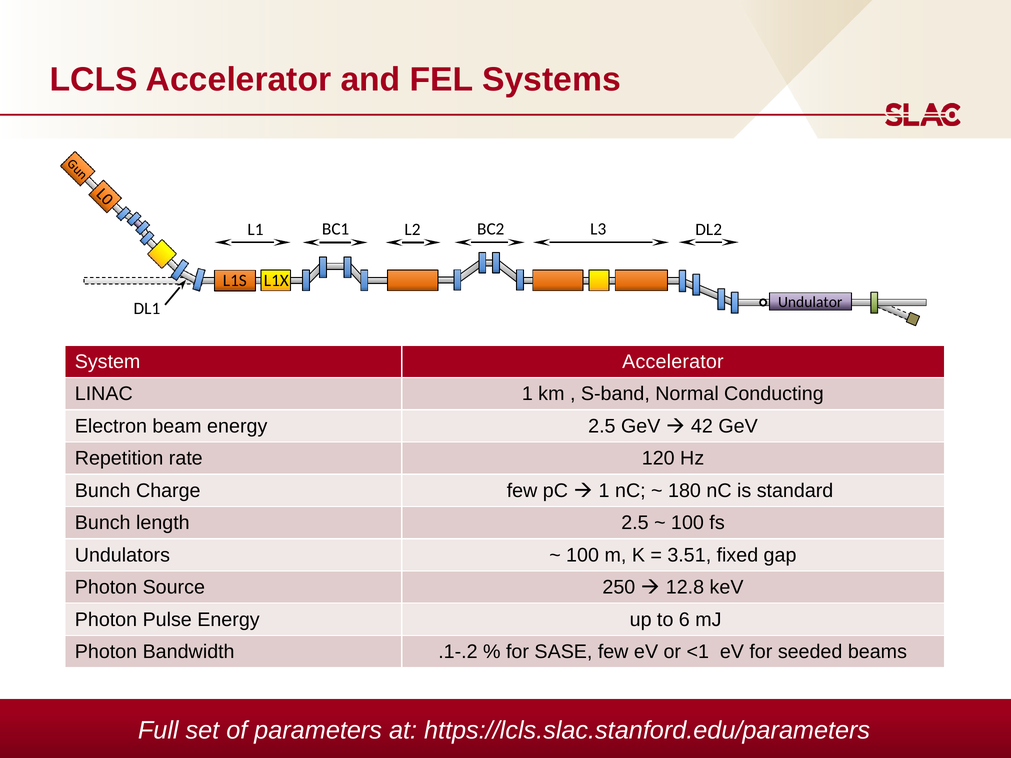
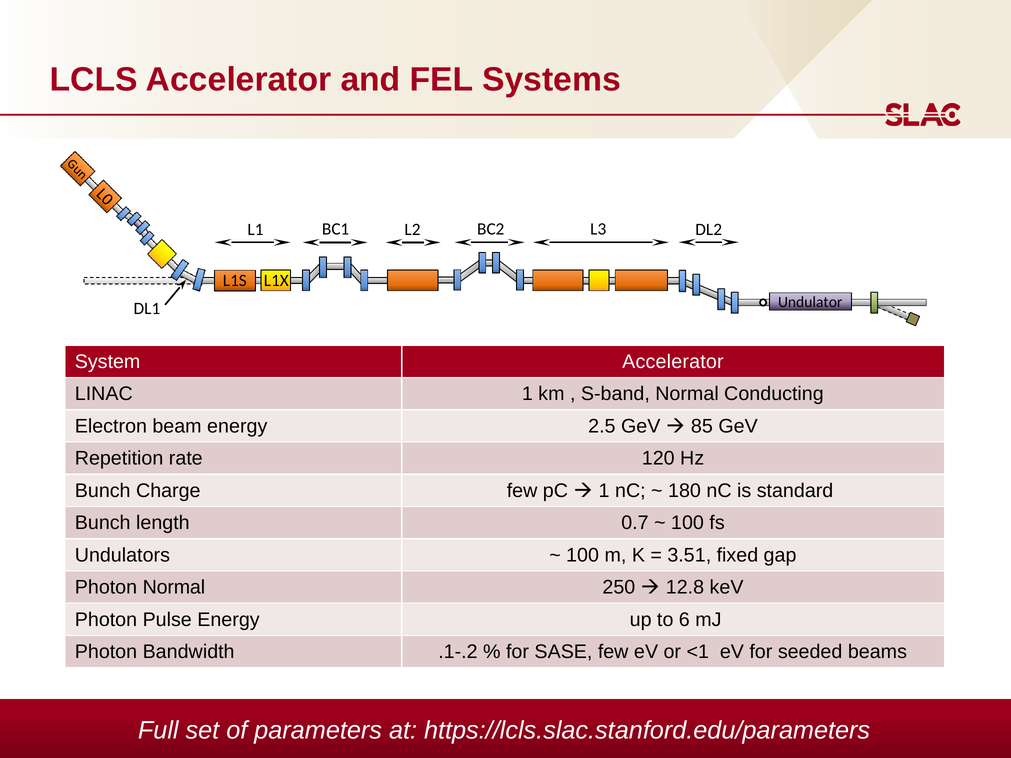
42: 42 -> 85 (702, 426)
length 2.5: 2.5 -> 0.7 (635, 523)
Photon Source: Source -> Normal (174, 588)
